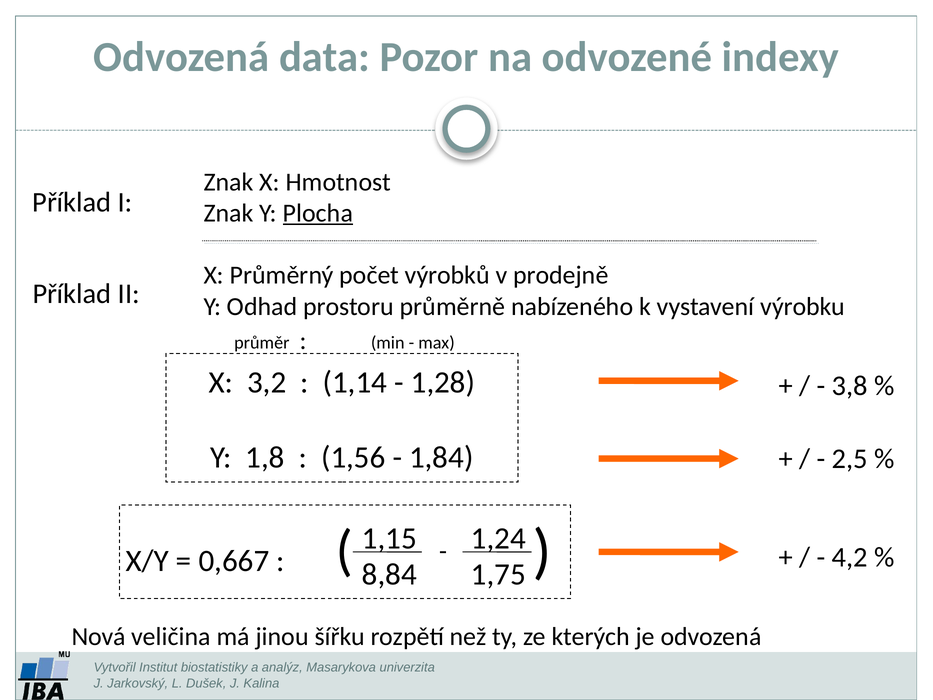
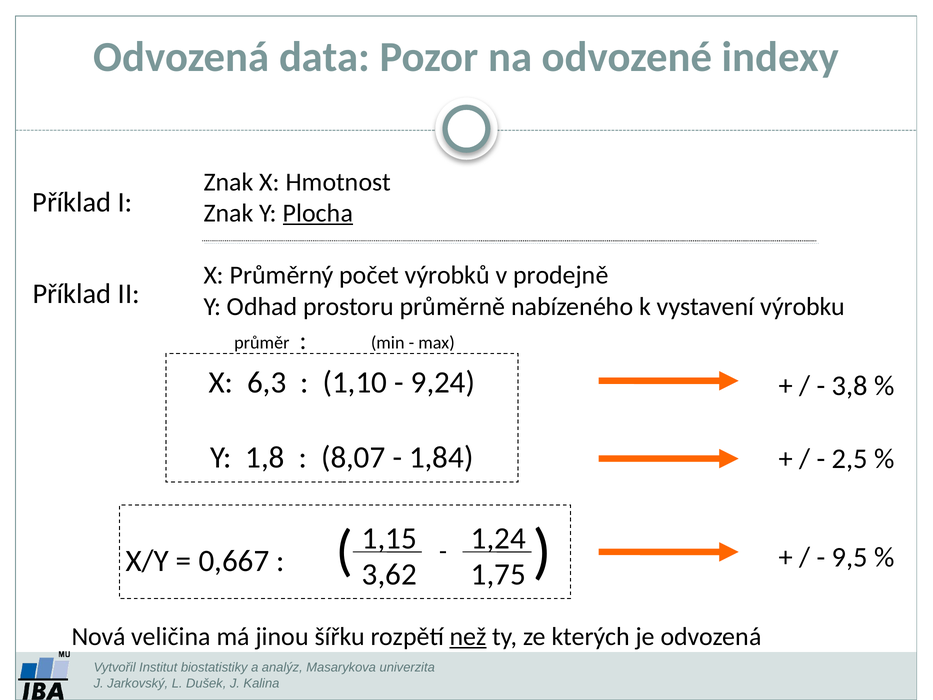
3,2: 3,2 -> 6,3 (267, 382)
1,14: 1,14 -> 1,10 (355, 382)
1,28: 1,28 -> 9,24 (443, 382)
1,56: 1,56 -> 8,07 (353, 457)
4,2: 4,2 -> 9,5 (850, 557)
8,84: 8,84 -> 3,62 (389, 574)
než underline: none -> present (468, 636)
